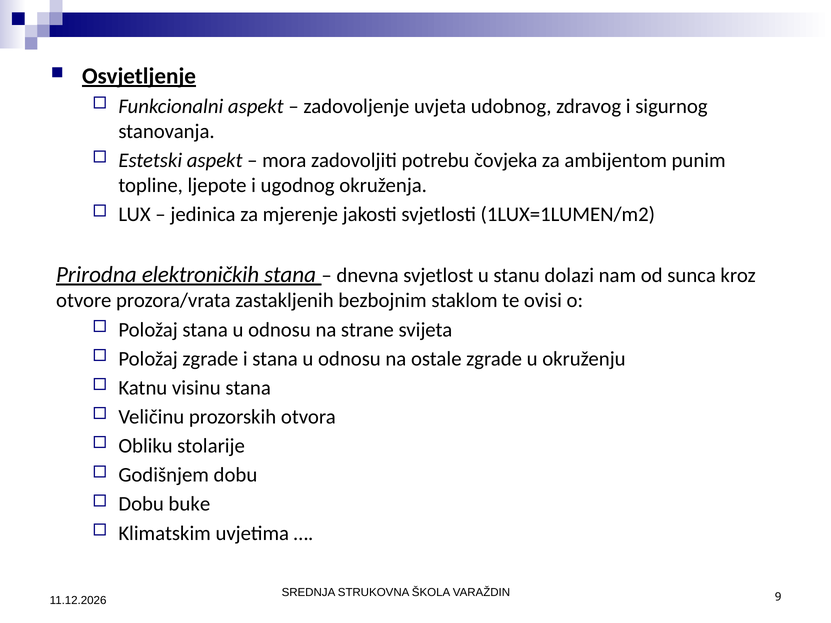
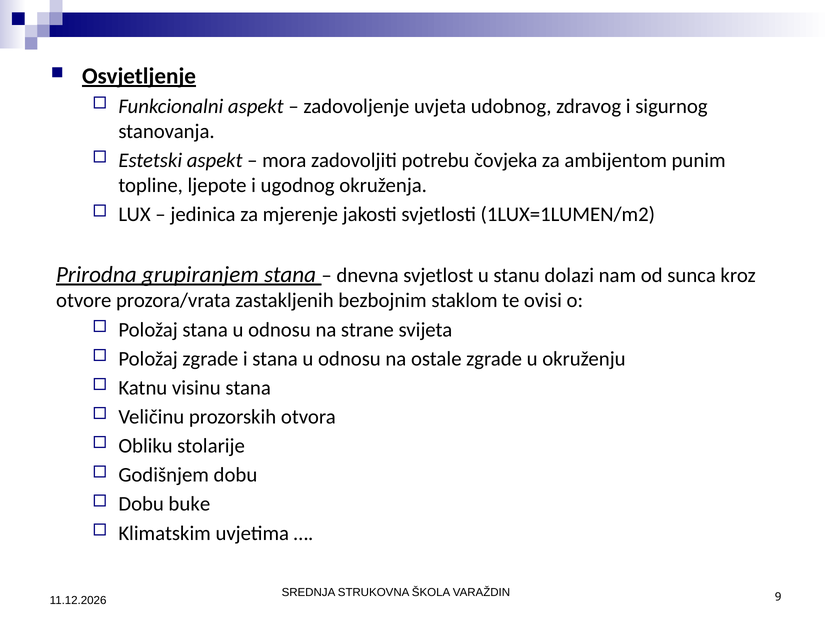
elektroničkih: elektroničkih -> grupiranjem (200, 275)
